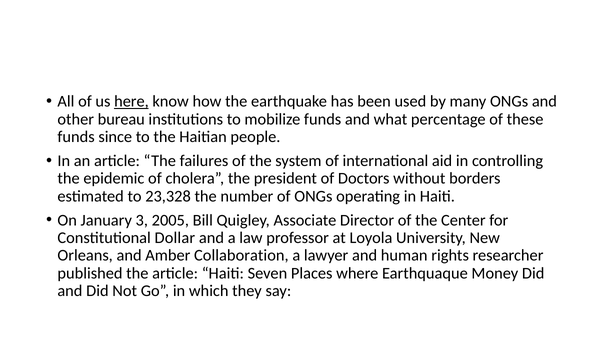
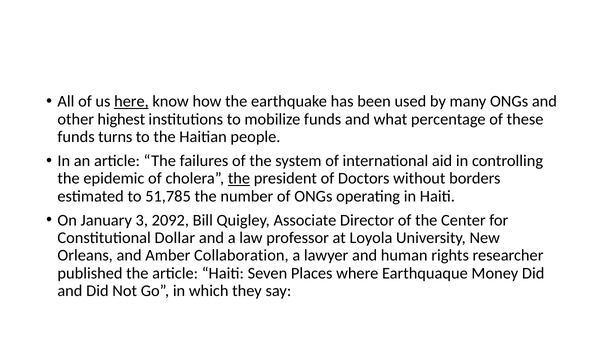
bureau: bureau -> highest (121, 119)
since: since -> turns (115, 137)
the underline: none -> present (239, 179)
23,328: 23,328 -> 51,785 (168, 196)
2005: 2005 -> 2092 (170, 220)
